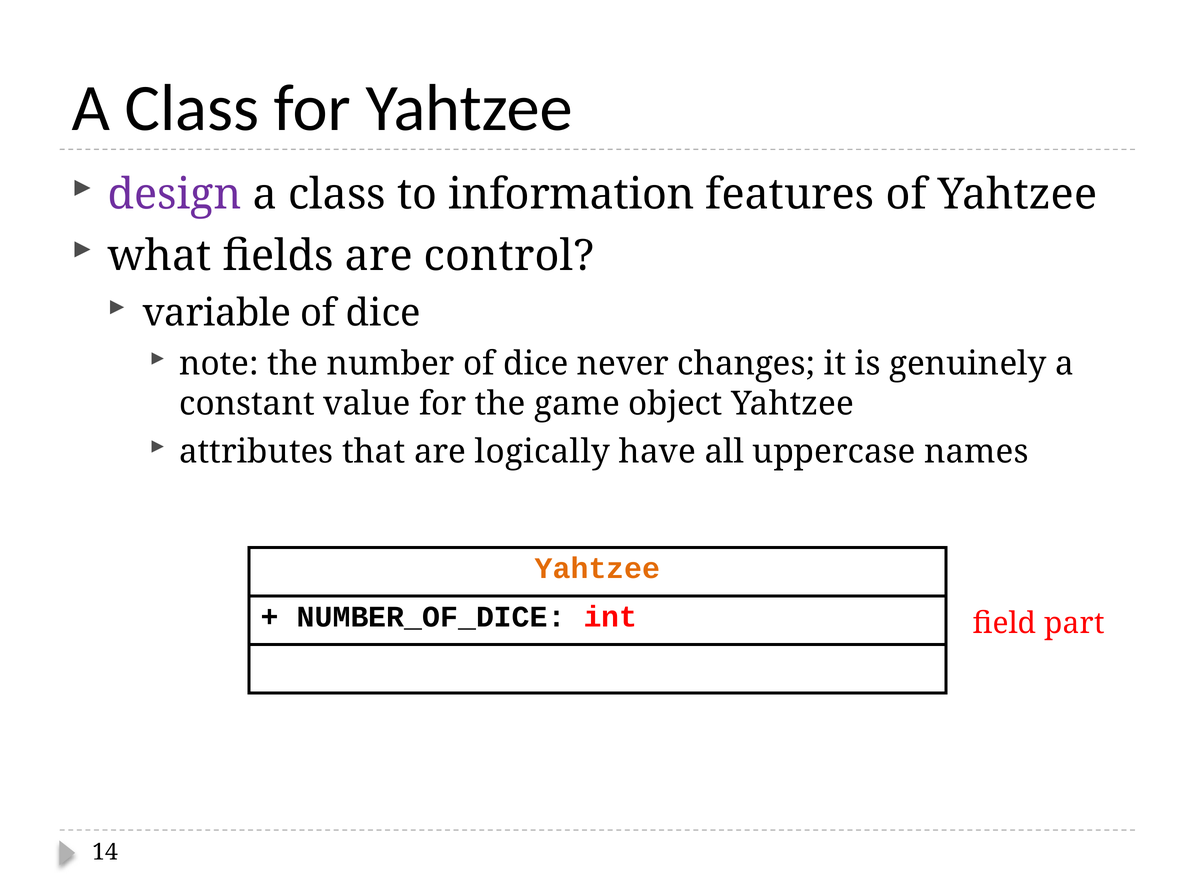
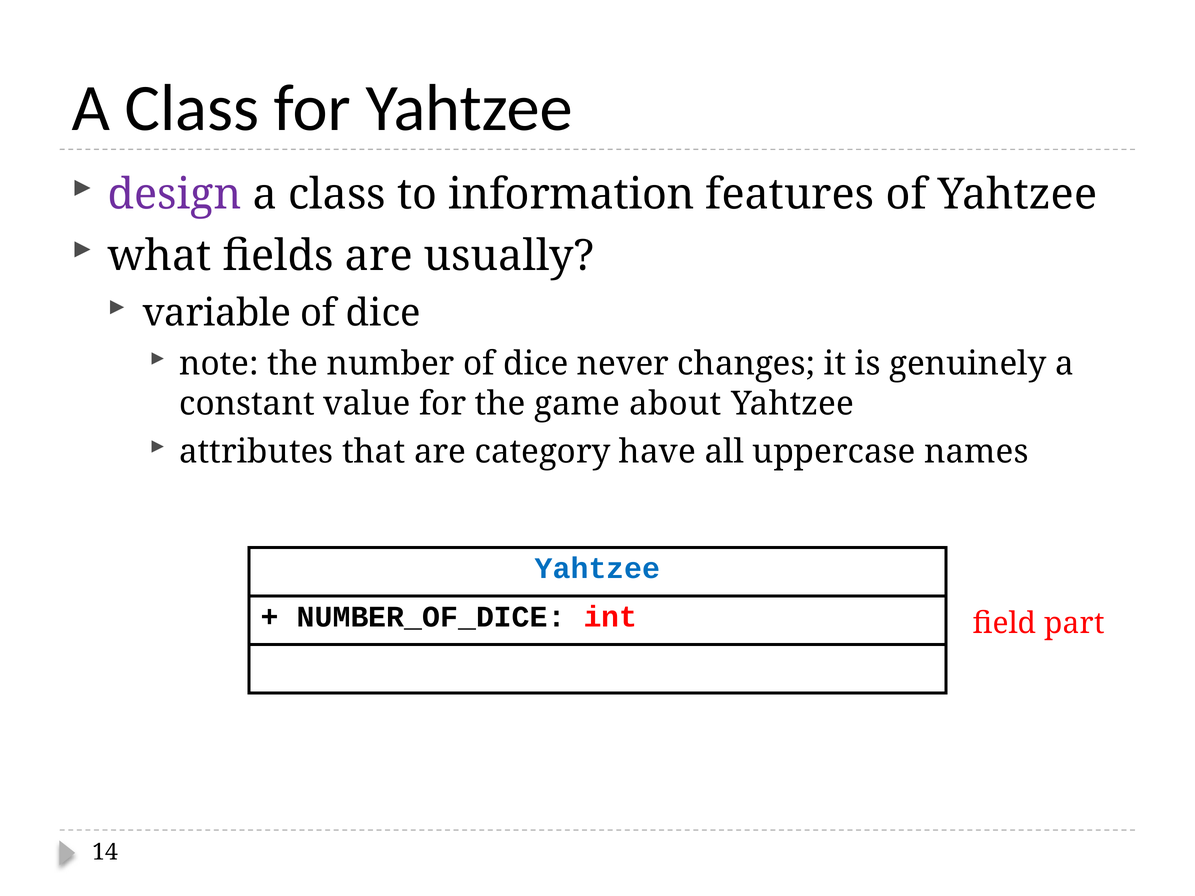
control: control -> usually (509, 256)
object: object -> about (675, 404)
logically: logically -> category (543, 452)
Yahtzee colour: orange -> blue (598, 569)
